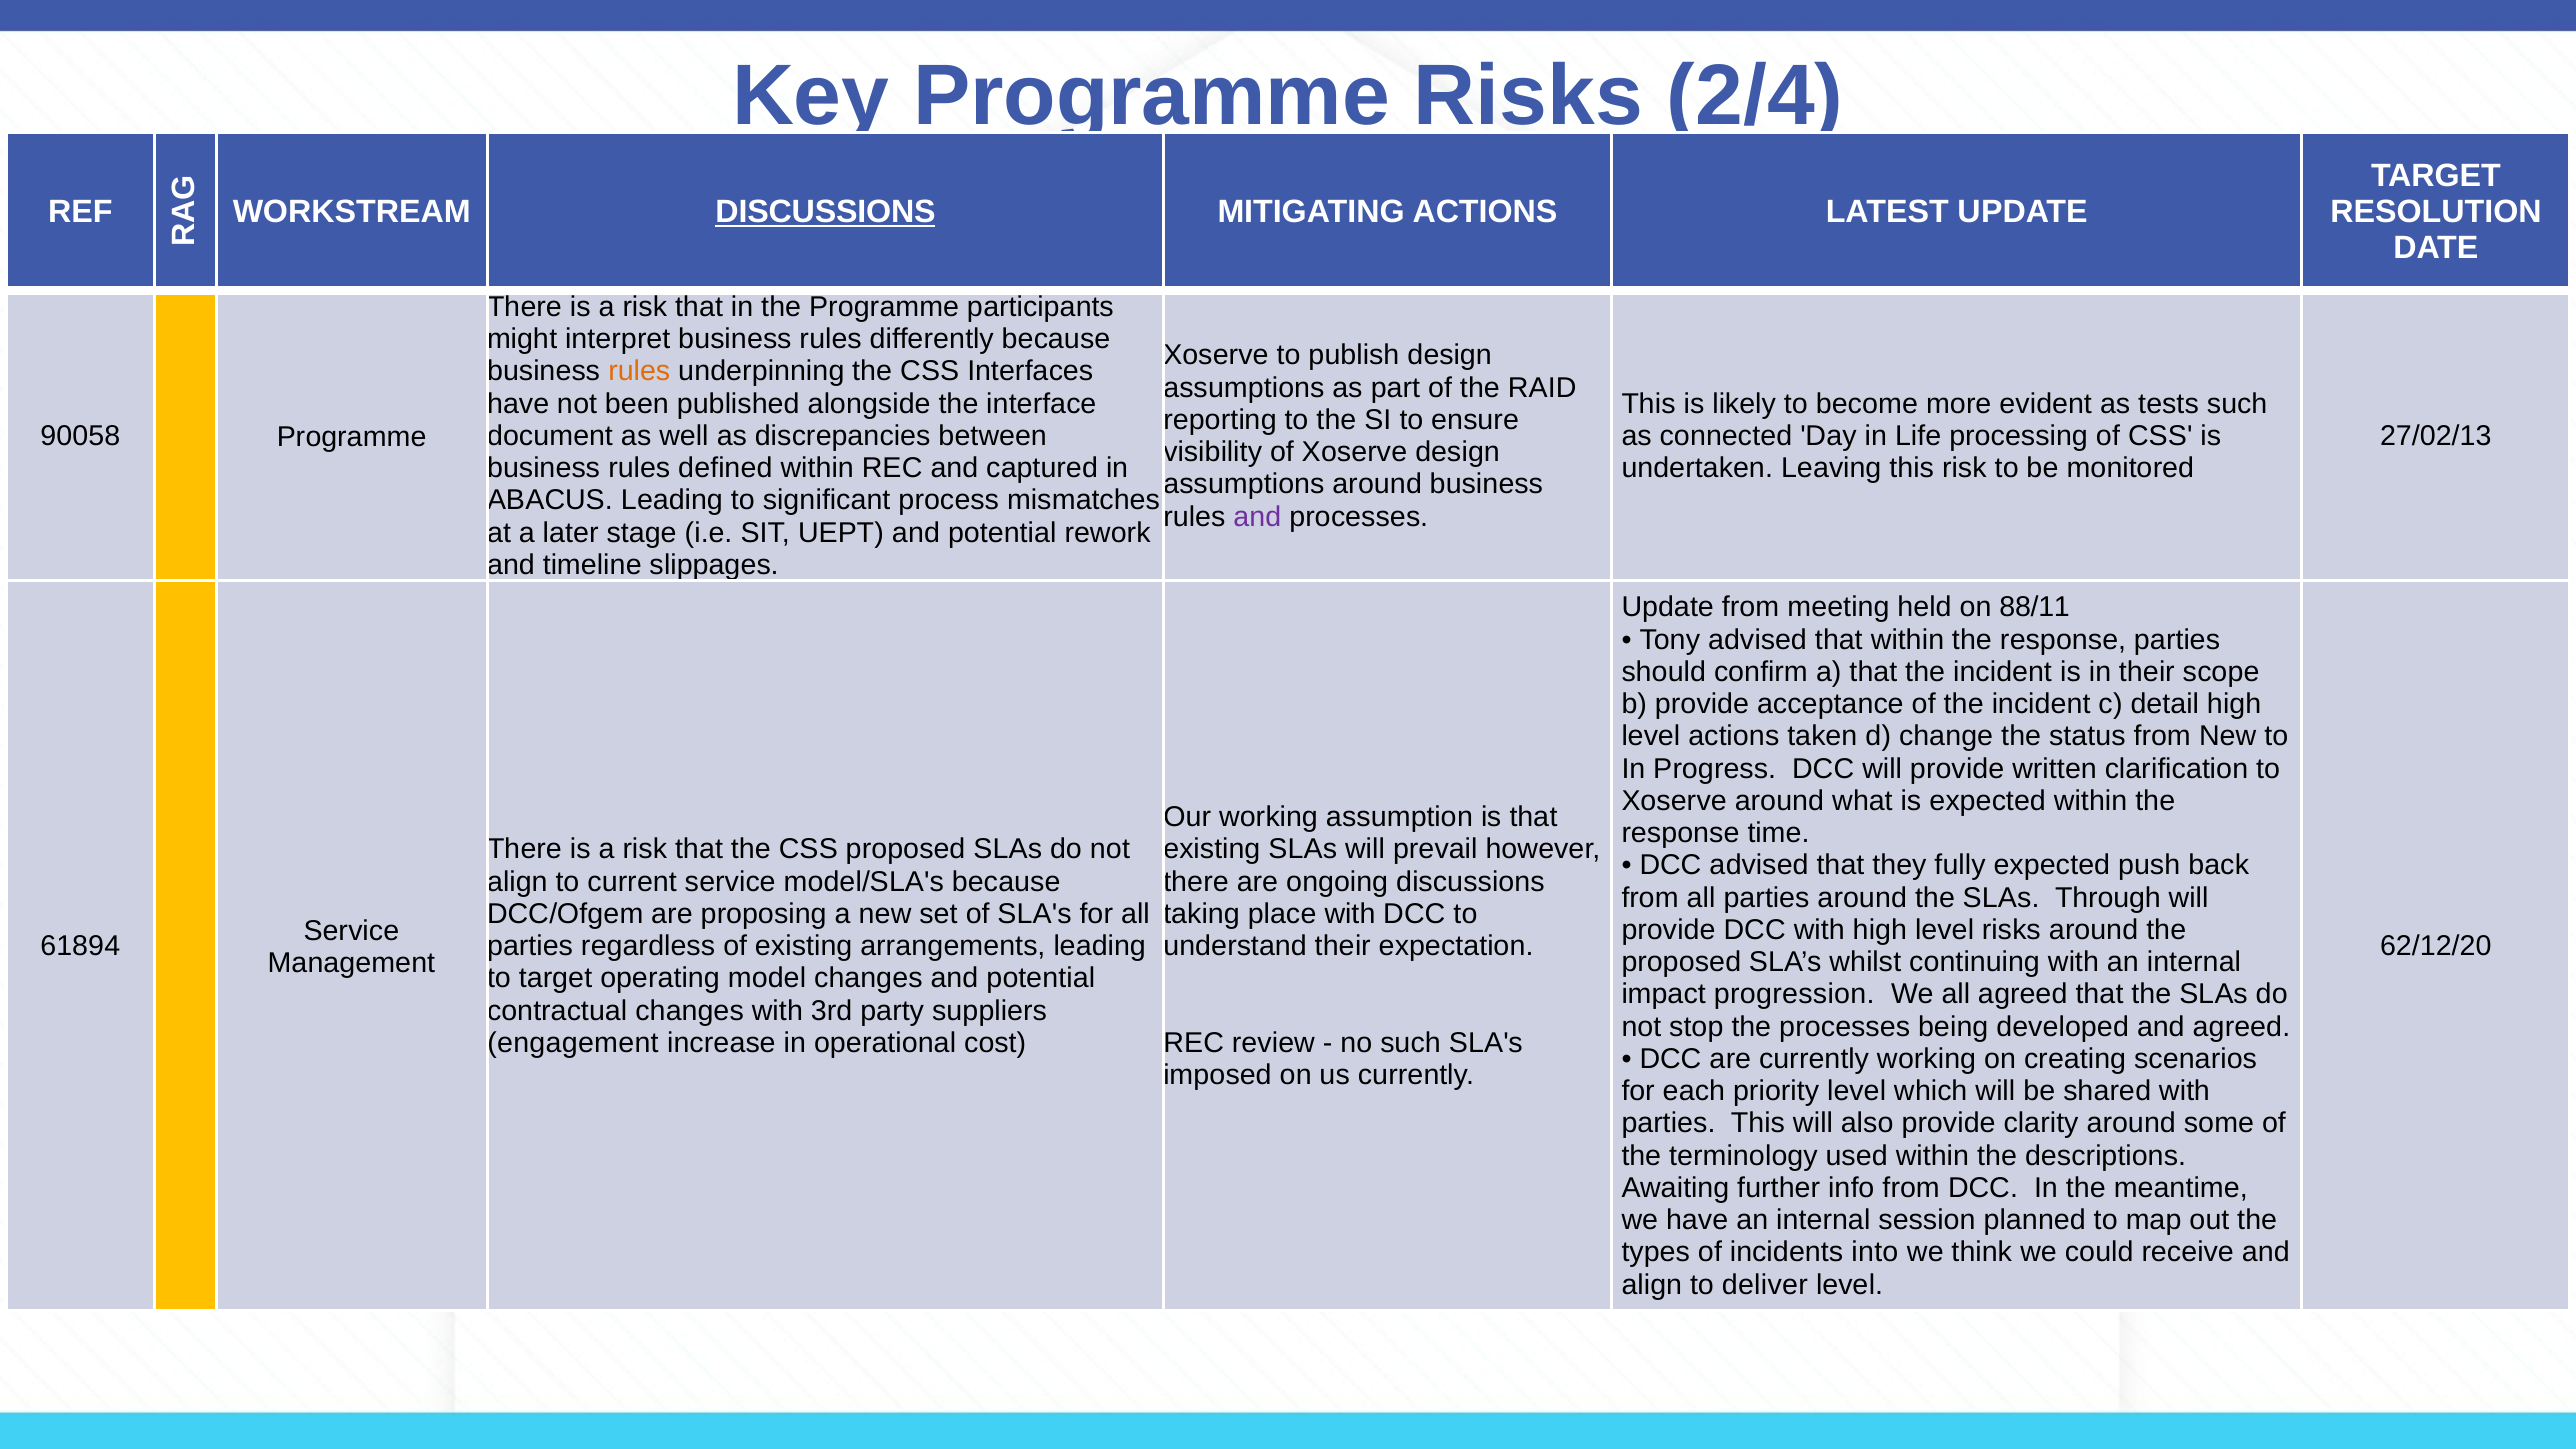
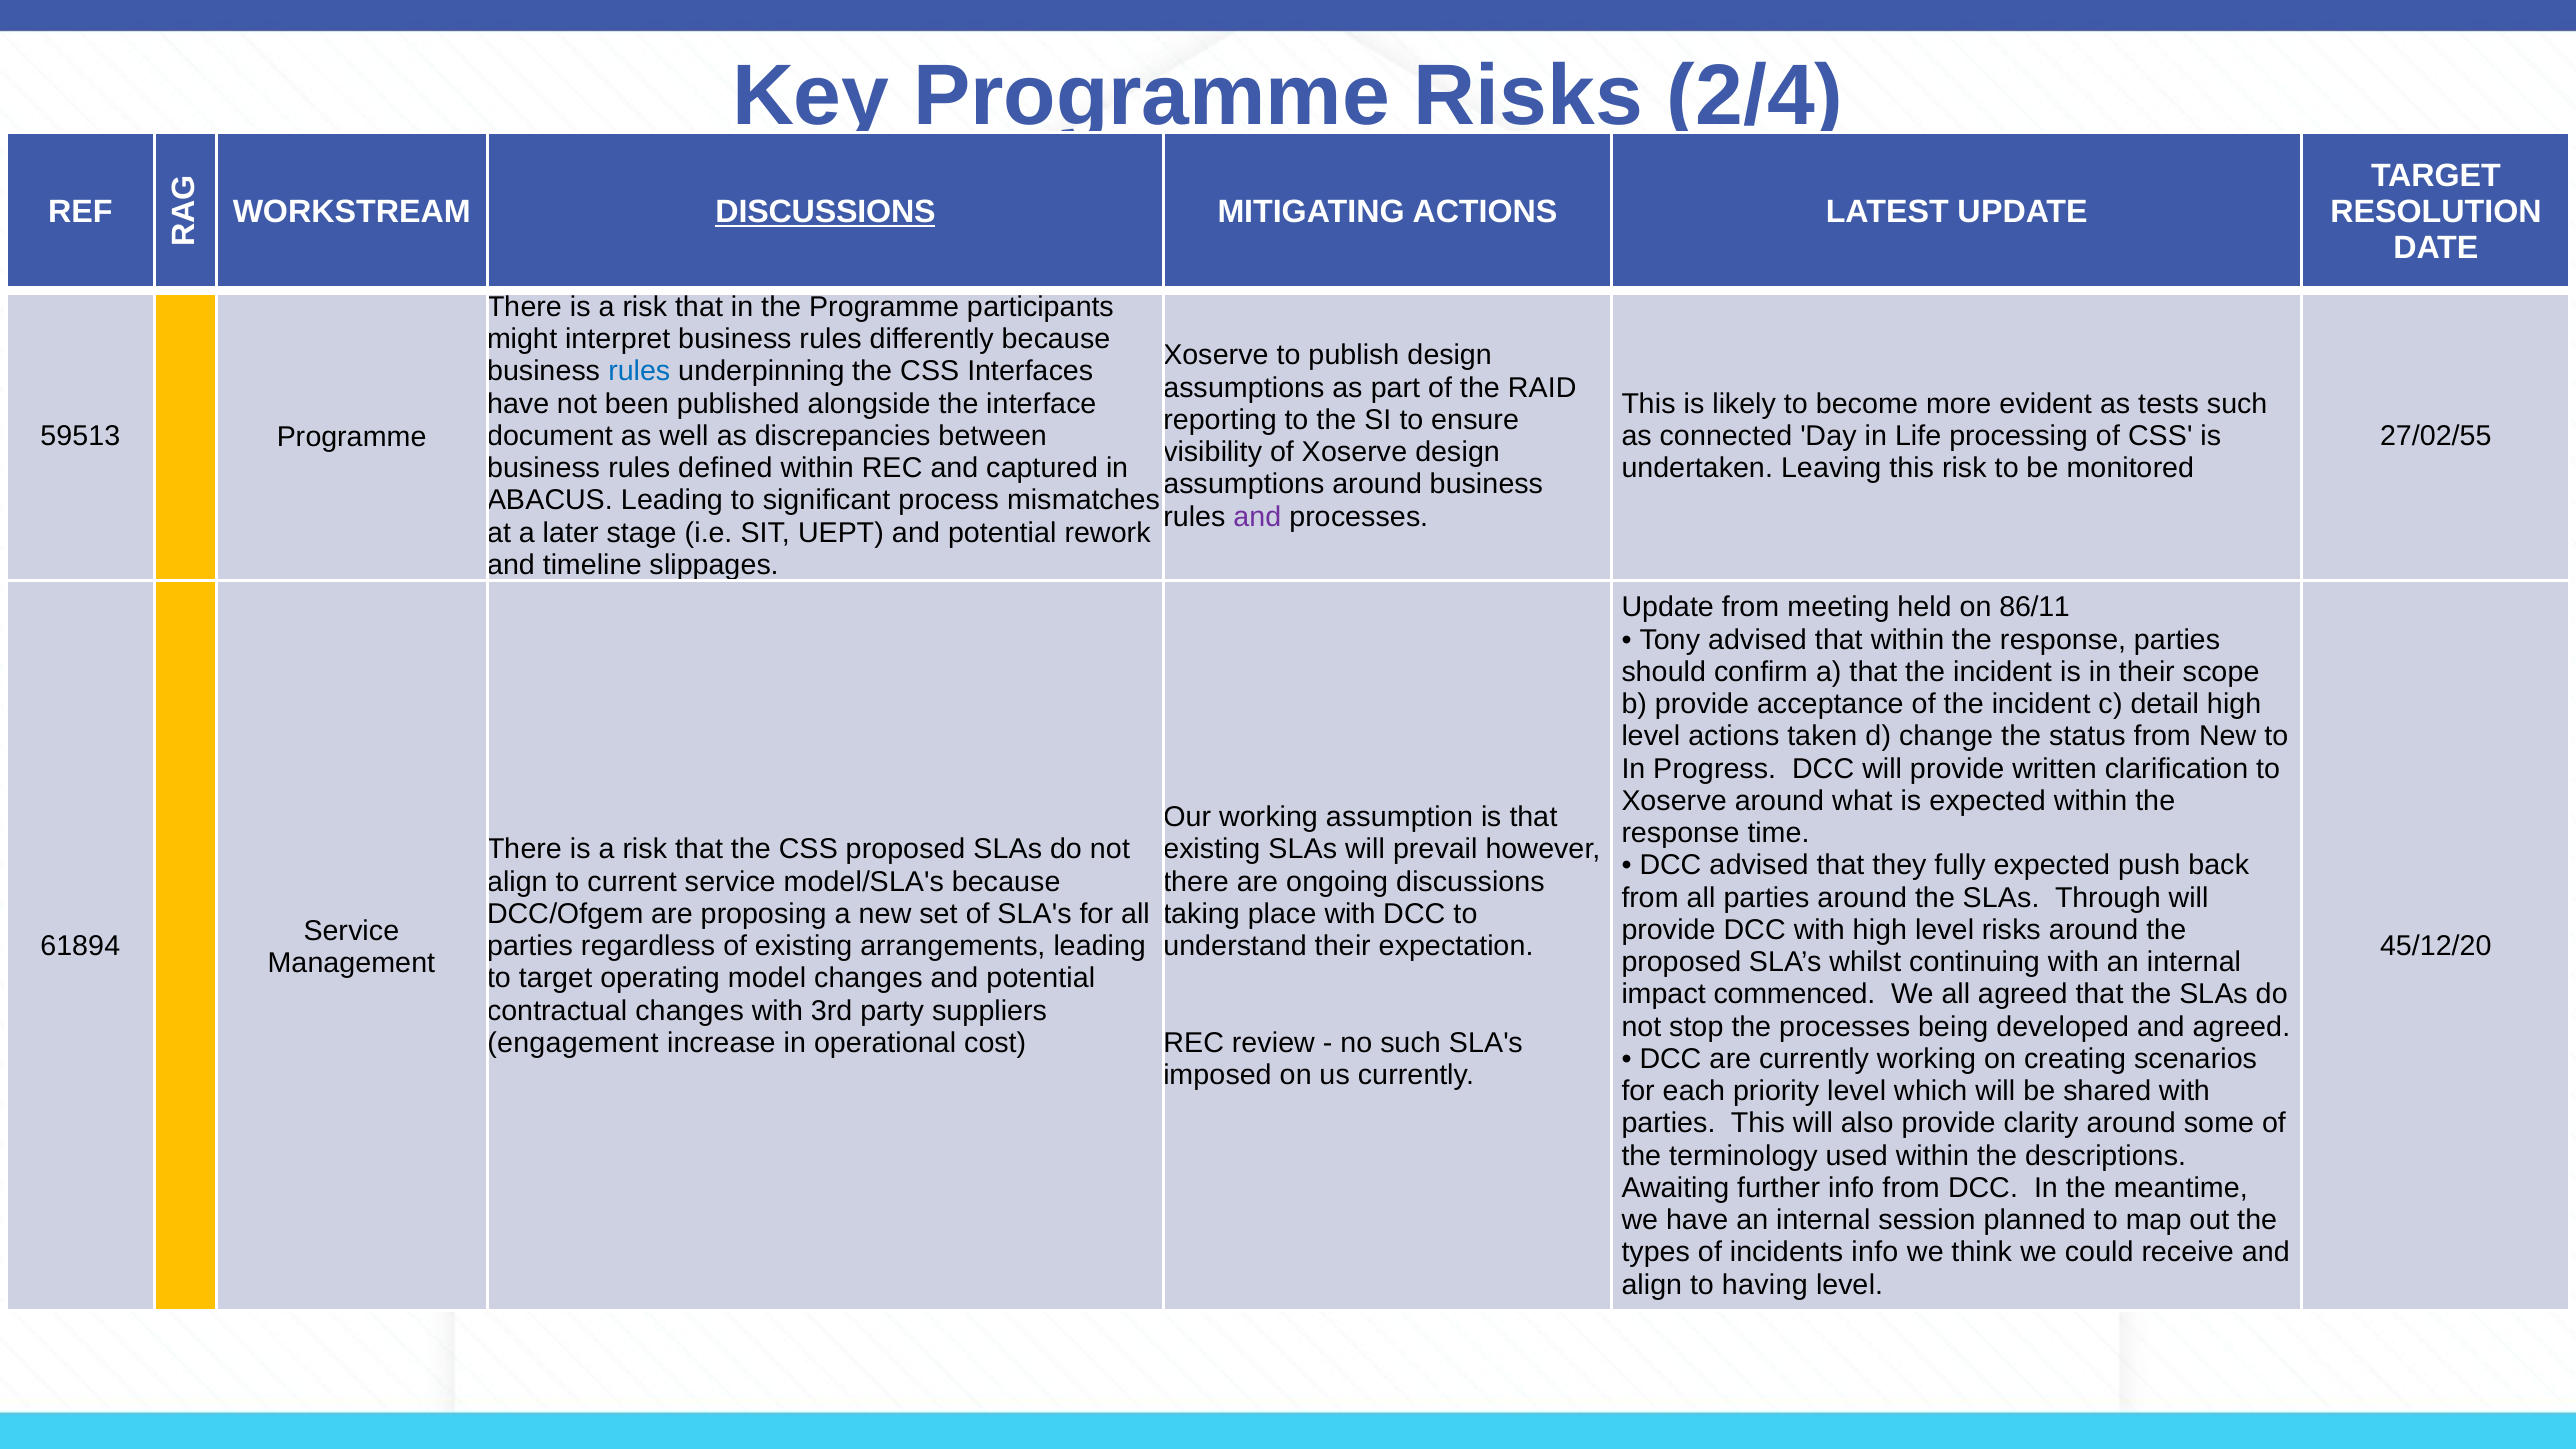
rules colour: orange -> blue (639, 371)
90058: 90058 -> 59513 (80, 436)
27/02/13: 27/02/13 -> 27/02/55 (2436, 436)
88/11: 88/11 -> 86/11 (2035, 607)
62/12/20: 62/12/20 -> 45/12/20 (2436, 946)
progression: progression -> commenced (1794, 994)
incidents into: into -> info (1875, 1252)
deliver: deliver -> having (1765, 1285)
